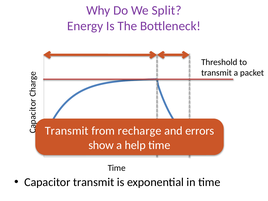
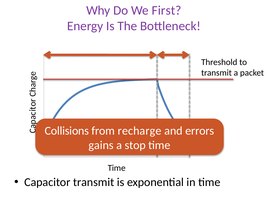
Split: Split -> First (167, 10)
Transmit: Transmit -> Collisions (67, 131)
show: show -> gains (101, 145)
help: help -> stop (135, 145)
